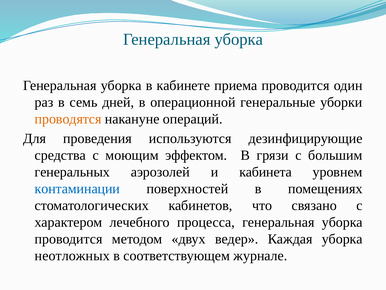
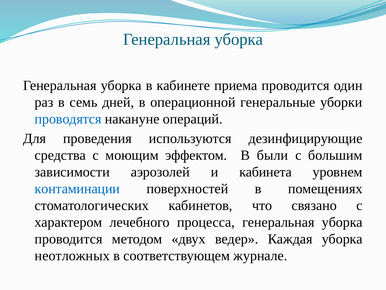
проводятся colour: orange -> blue (68, 119)
грязи: грязи -> были (273, 155)
генеральных: генеральных -> зависимости (72, 172)
